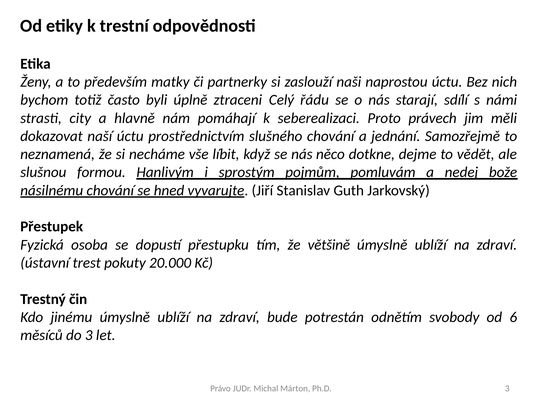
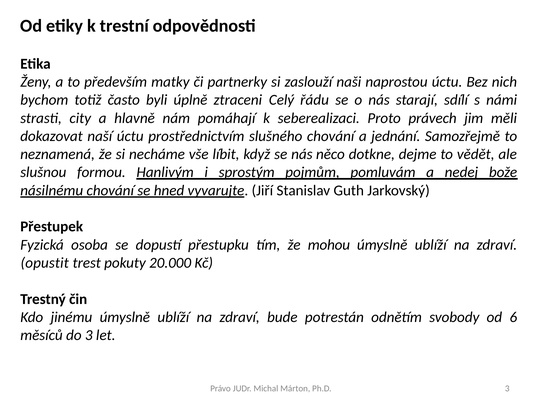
většině: většině -> mohou (329, 244)
ústavní: ústavní -> opustit (45, 263)
